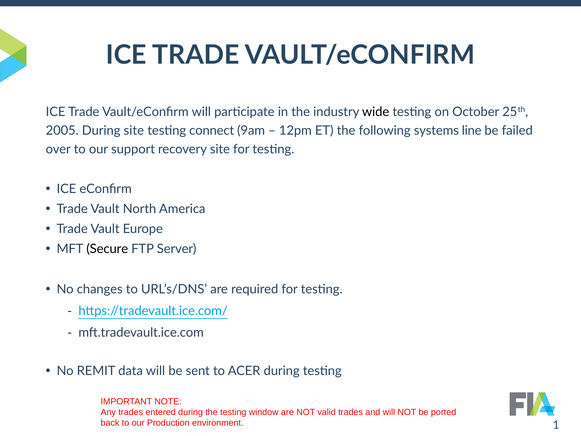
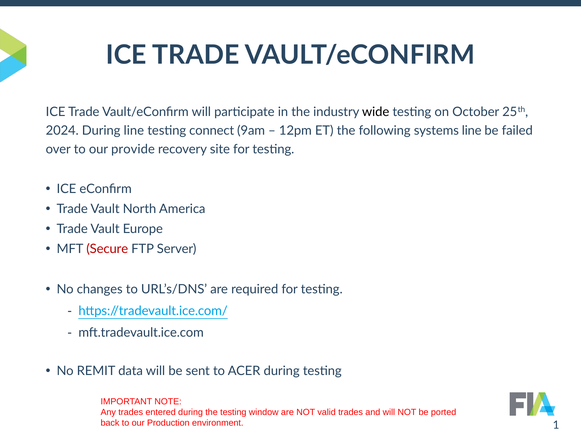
2005: 2005 -> 2024 (62, 130)
During site: site -> line (134, 130)
support: support -> provide (133, 149)
Secure colour: black -> red (107, 249)
